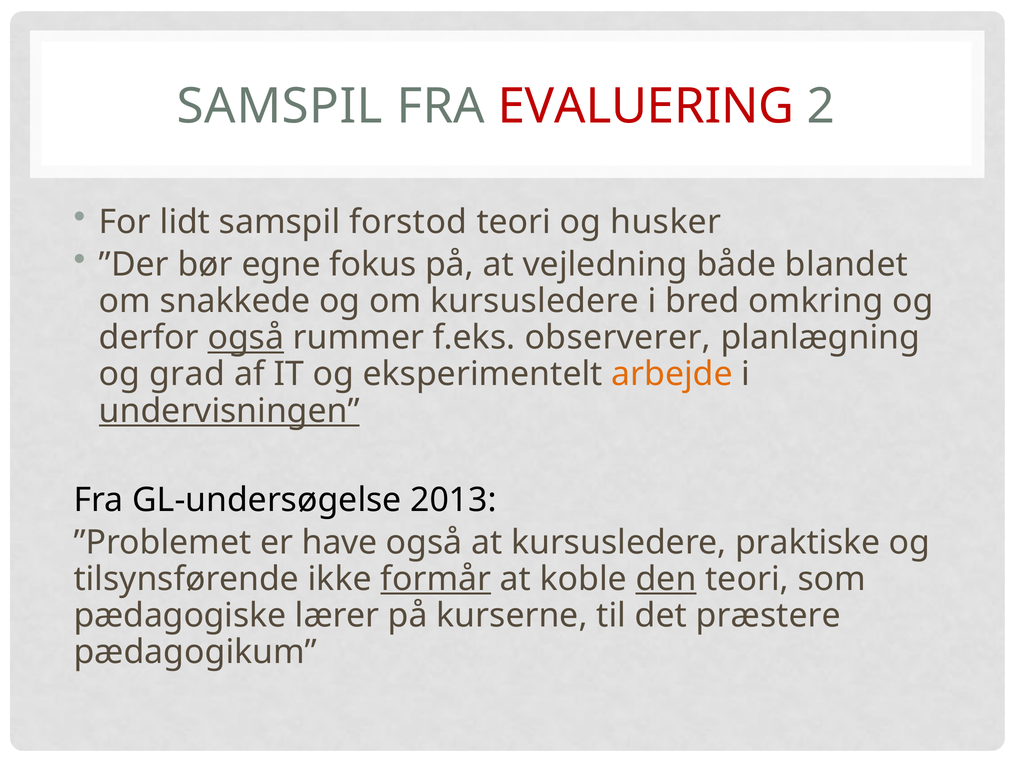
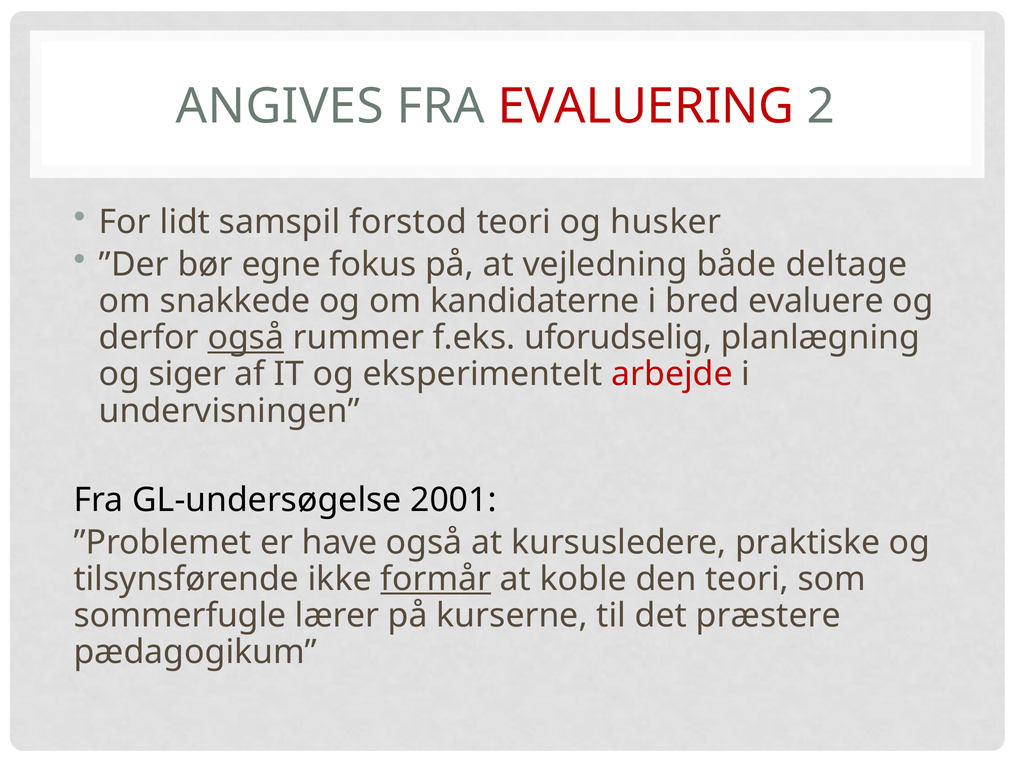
SAMSPIL: SAMSPIL -> ANGIVES (280, 106)
blandet: blandet -> deltage (847, 265)
om kursusledere: kursusledere -> kandidaterne (535, 301)
omkring: omkring -> evaluere (816, 301)
observerer: observerer -> uforudselig (618, 338)
grad: grad -> siger (187, 374)
arbejde colour: orange -> red (672, 374)
undervisningen underline: present -> none (229, 411)
2013: 2013 -> 2001 (454, 500)
den underline: present -> none (666, 579)
pædagogiske: pædagogiske -> sommerfugle (180, 616)
